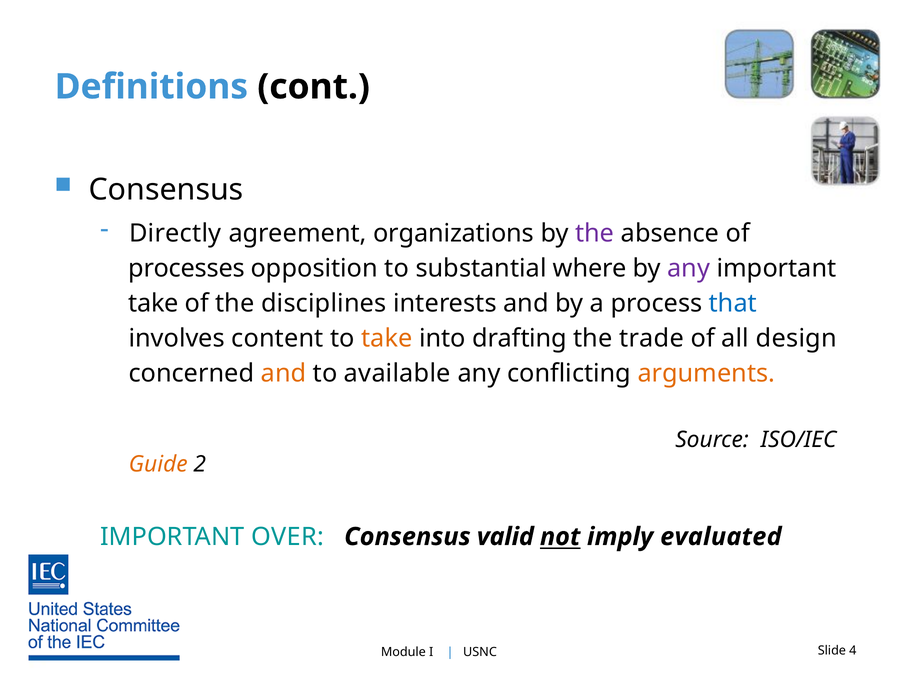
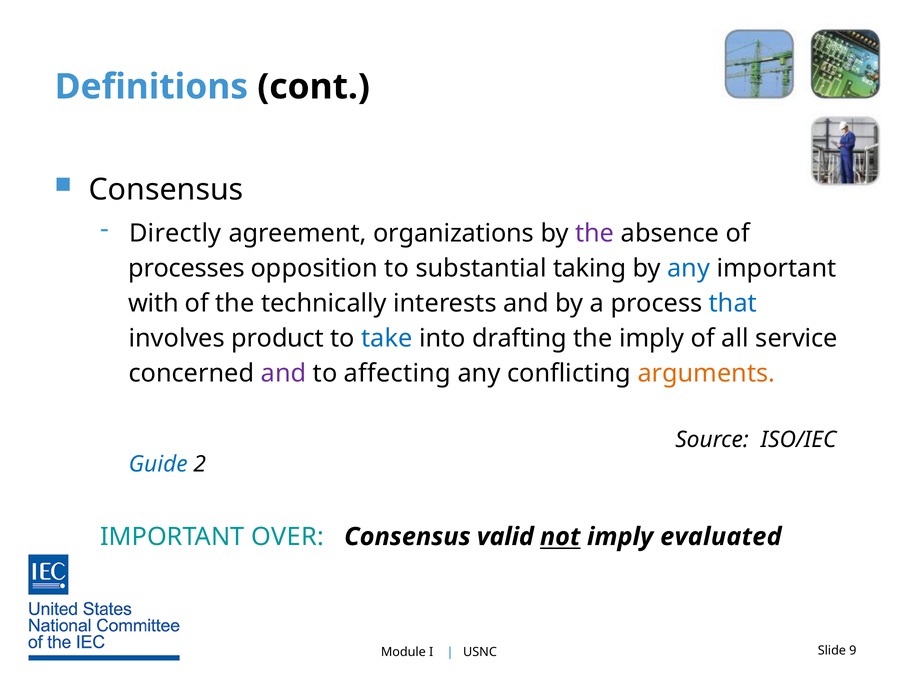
where: where -> taking (590, 269)
any colour: purple -> blue (689, 269)
take: take -> with (153, 304)
disciplines: disciplines -> technically (324, 304)
content: content -> product (278, 339)
take colour: orange -> blue (387, 339)
the trade: trade -> imply (652, 339)
design: design -> service (797, 339)
and colour: orange -> purple (284, 373)
available: available -> affecting (397, 373)
Guide colour: orange -> blue (158, 464)
4: 4 -> 9 (853, 651)
